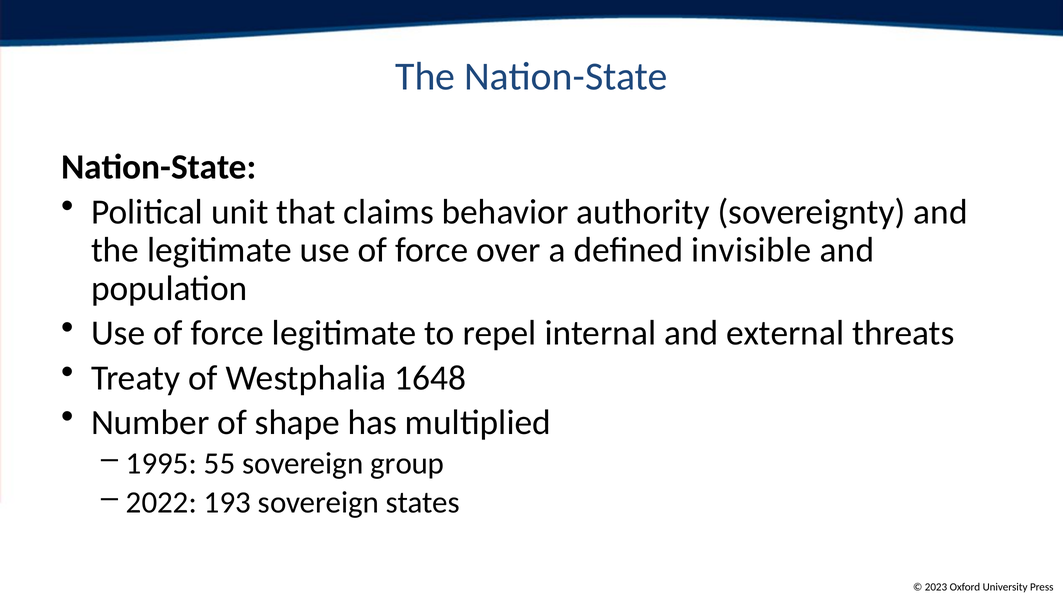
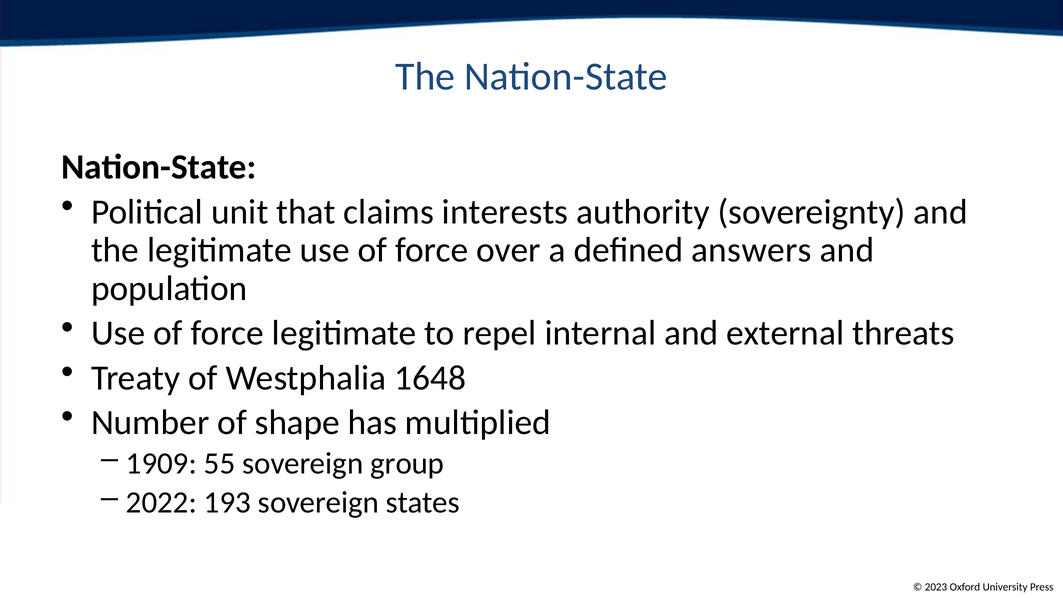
behavior: behavior -> interests (505, 212)
invisible: invisible -> answers (751, 250)
1995: 1995 -> 1909 (161, 463)
